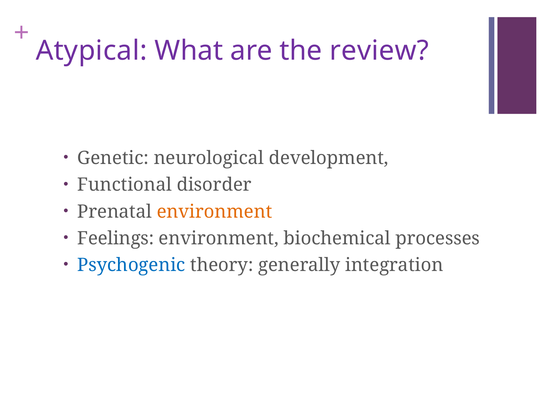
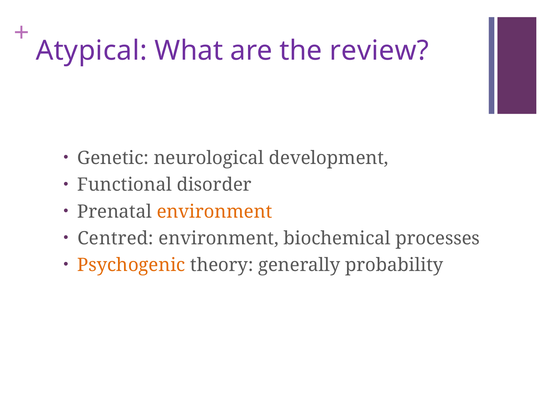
Feelings: Feelings -> Centred (115, 239)
Psychogenic colour: blue -> orange (131, 265)
integration: integration -> probability (394, 265)
